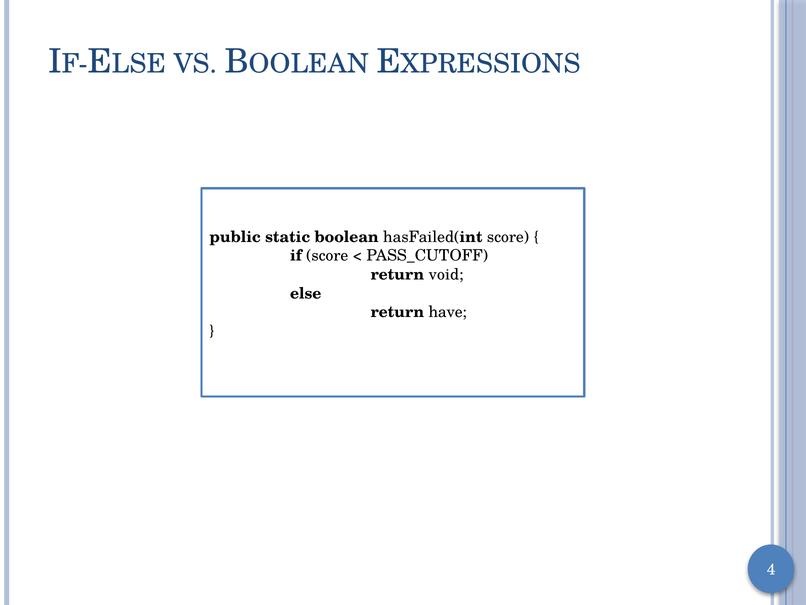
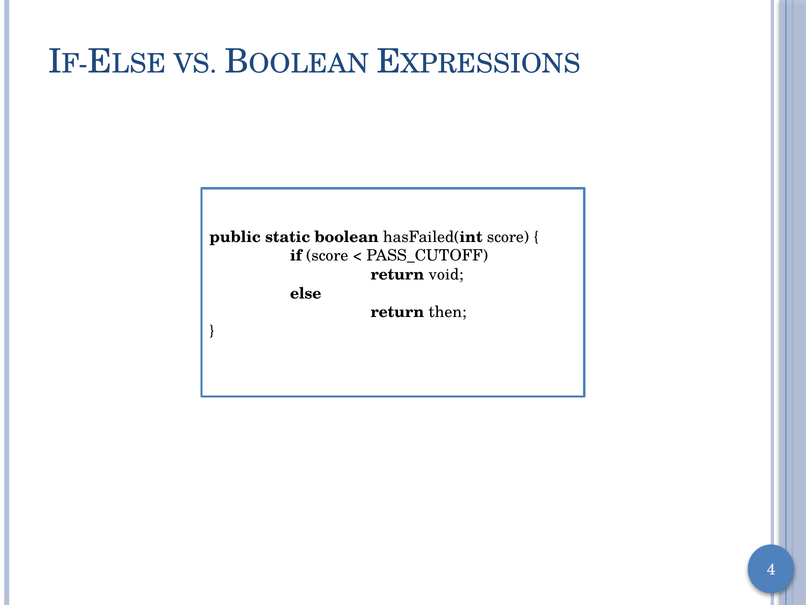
have: have -> then (448, 312)
